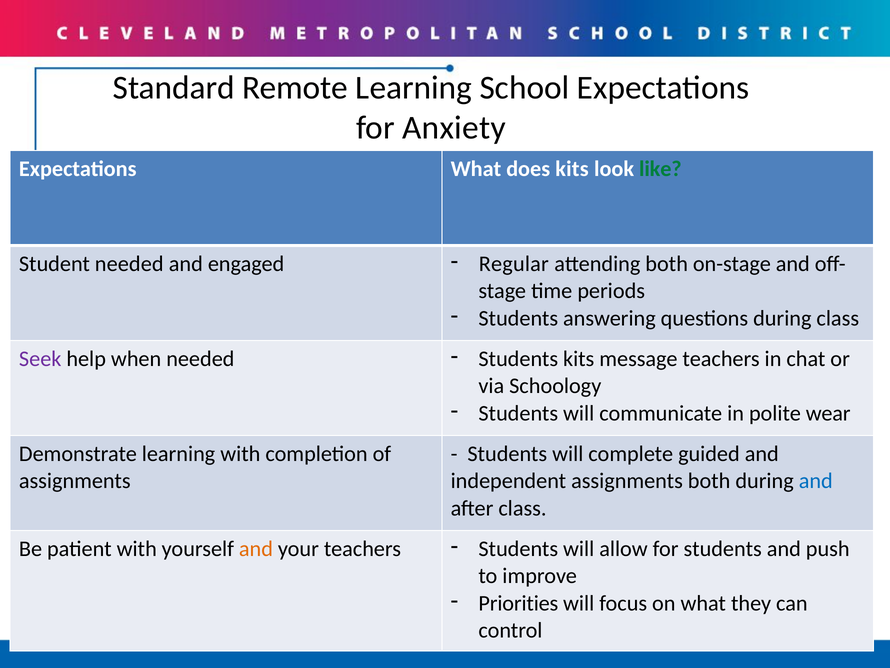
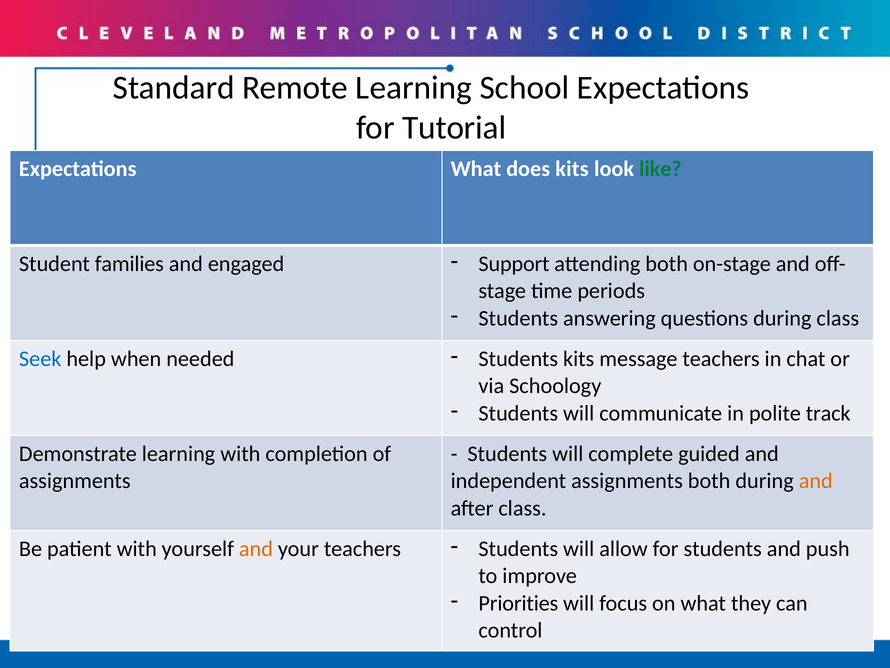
Anxiety: Anxiety -> Tutorial (454, 128)
Student needed: needed -> families (129, 264)
Regular: Regular -> Support (514, 264)
Seek colour: purple -> blue (40, 359)
wear: wear -> track (828, 413)
and colour: blue -> orange (816, 481)
